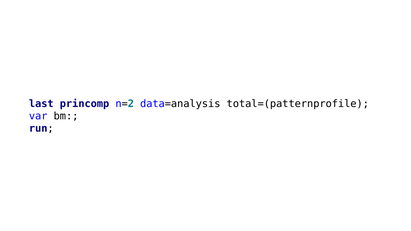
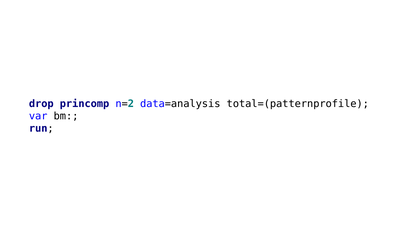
last: last -> drop (41, 104)
